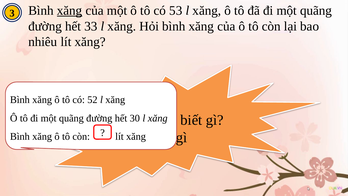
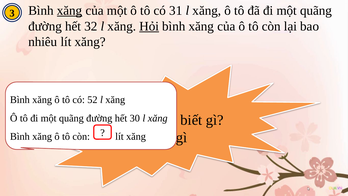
53: 53 -> 31 (176, 11)
33: 33 -> 32 (91, 26)
Hỏi underline: none -> present (149, 26)
